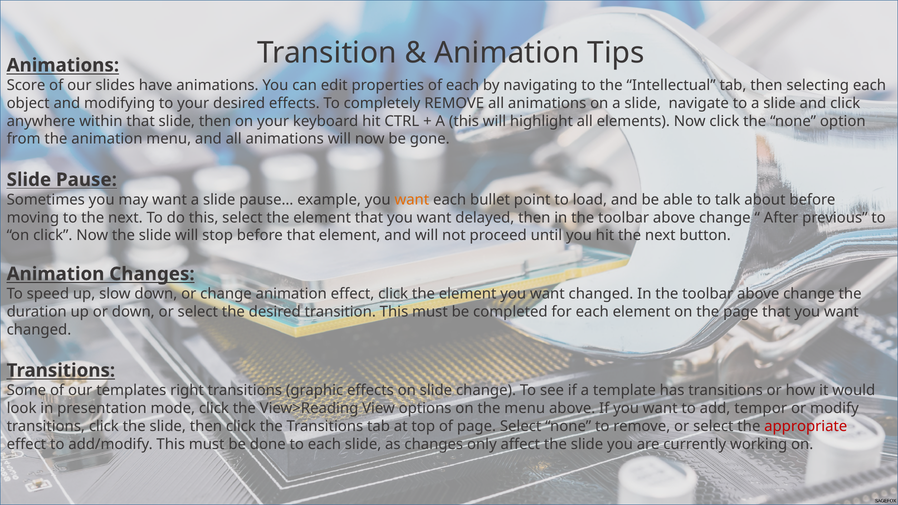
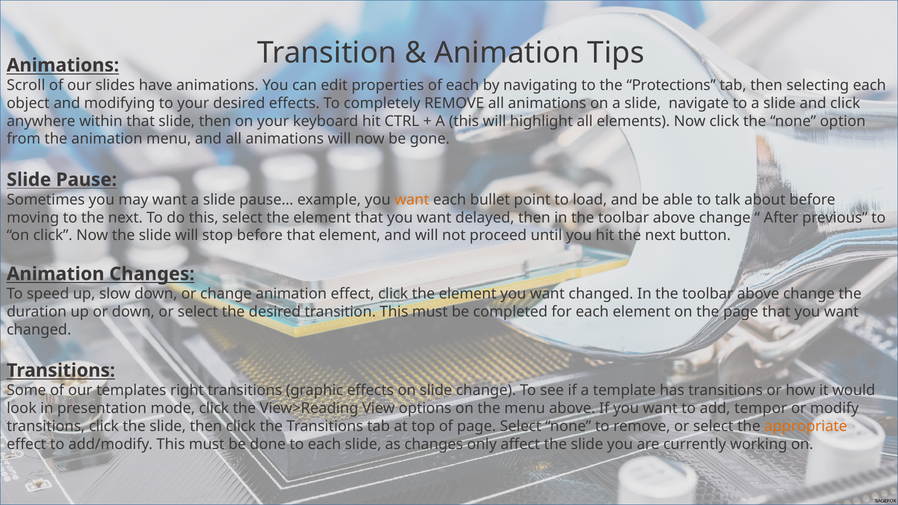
Score: Score -> Scroll (26, 85)
Intellectual: Intellectual -> Protections (671, 85)
appropriate colour: red -> orange (806, 426)
